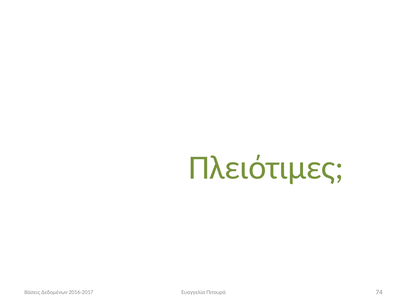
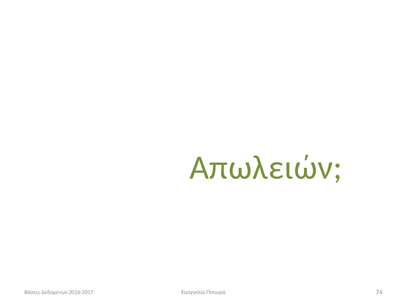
Πλειότιμες: Πλειότιμες -> Απωλειών (266, 167)
